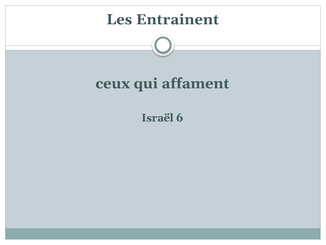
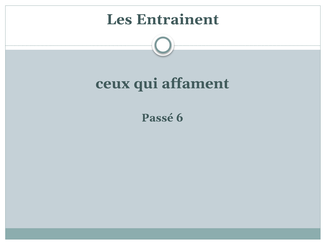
Israël: Israël -> Passé (157, 118)
